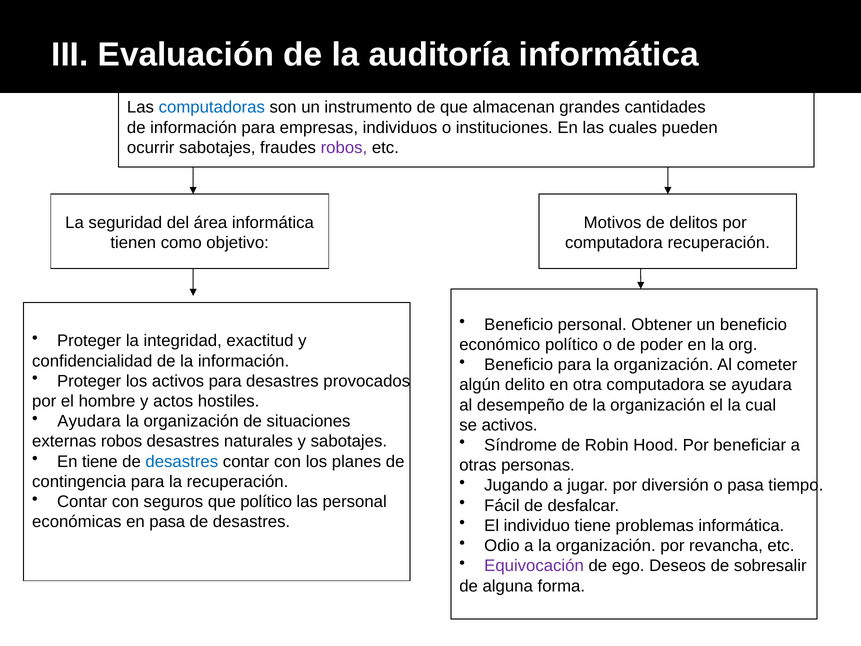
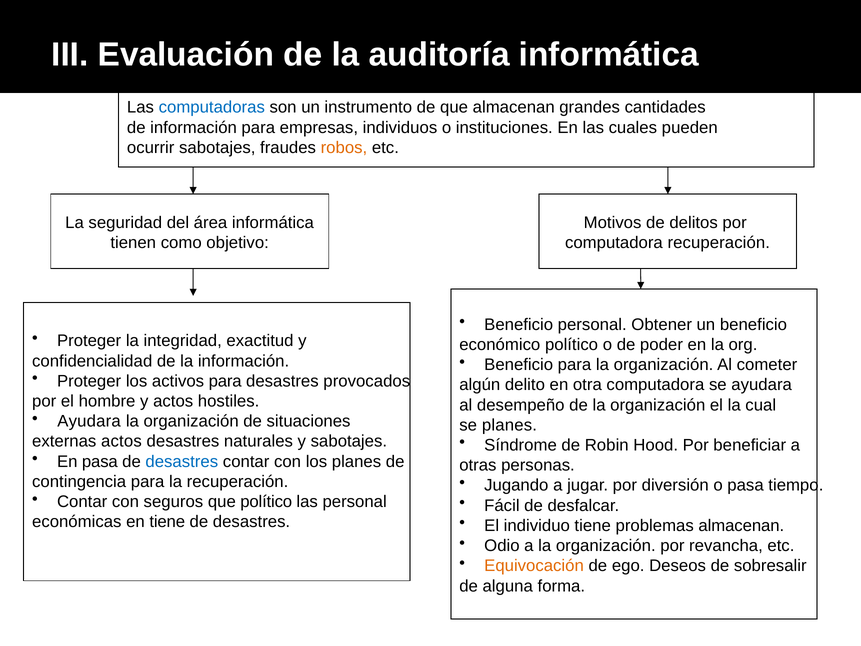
robos colour: purple -> orange (344, 148)
se activos: activos -> planes (509, 425)
externas robos: robos -> actos (121, 441)
En tiene: tiene -> pasa (100, 461)
en pasa: pasa -> tiene (167, 522)
problemas informática: informática -> almacenan (741, 525)
Equivocación colour: purple -> orange (534, 566)
